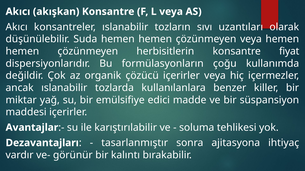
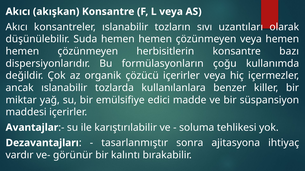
fiyat: fiyat -> bazı (289, 51)
